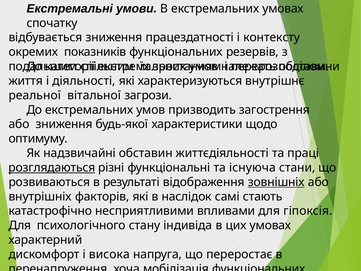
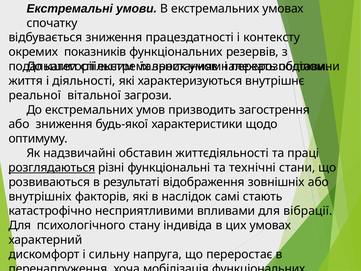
існуюча: існуюча -> технічні (252, 167)
зовнішніх underline: present -> none (276, 182)
гіпоксія: гіпоксія -> вібрації (308, 211)
висока: висока -> сильну (109, 254)
